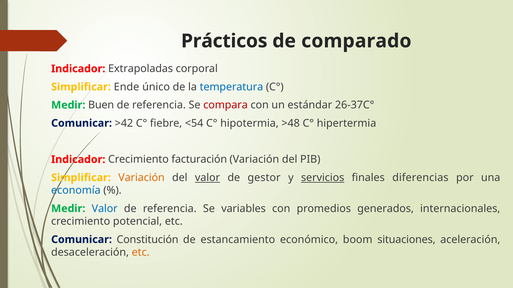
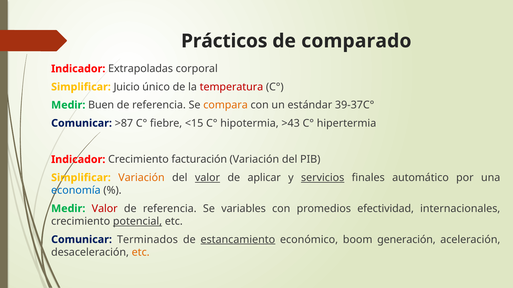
Ende: Ende -> Juicio (127, 87)
temperatura colour: blue -> red (231, 87)
compara colour: red -> orange (226, 105)
26-37C°: 26-37C° -> 39-37C° (355, 105)
>42: >42 -> >87 (124, 123)
<54: <54 -> <15 (194, 123)
>48: >48 -> >43 (291, 123)
gestor: gestor -> aplicar (264, 178)
diferencias: diferencias -> automático (421, 178)
Valor colour: blue -> red (105, 209)
generados: generados -> efectividad (386, 209)
potencial underline: none -> present (138, 222)
Constitución: Constitución -> Terminados (147, 240)
estancamiento underline: none -> present (238, 240)
situaciones: situaciones -> generación (406, 240)
